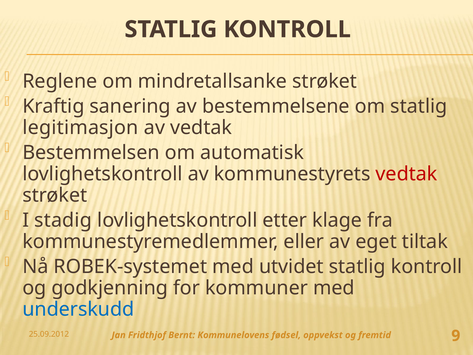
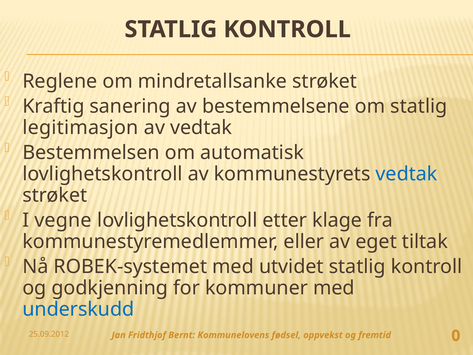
vedtak colour: red -> blue (407, 174)
stadig: stadig -> vegne (63, 220)
9: 9 -> 0 (456, 336)
